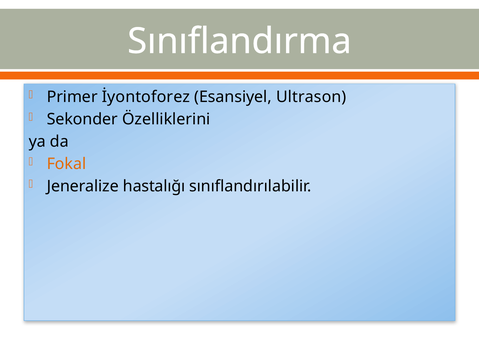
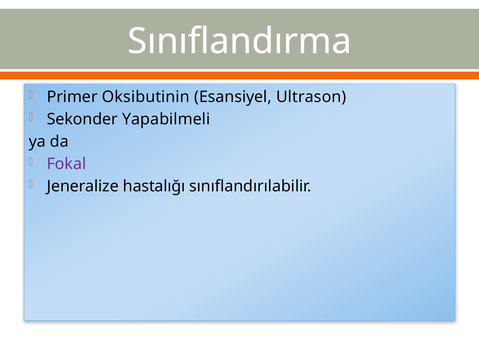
İyontoforez: İyontoforez -> Oksibutinin (146, 97)
Özelliklerini: Özelliklerini -> Yapabilmeli (166, 119)
Fokal colour: orange -> purple (66, 164)
